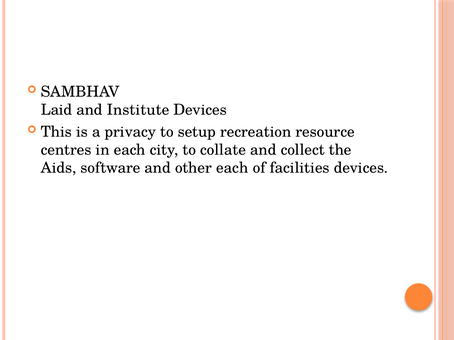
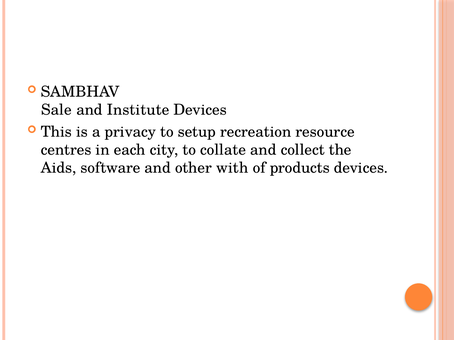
Laid: Laid -> Sale (56, 110)
other each: each -> with (232, 168)
facilities: facilities -> products (300, 168)
